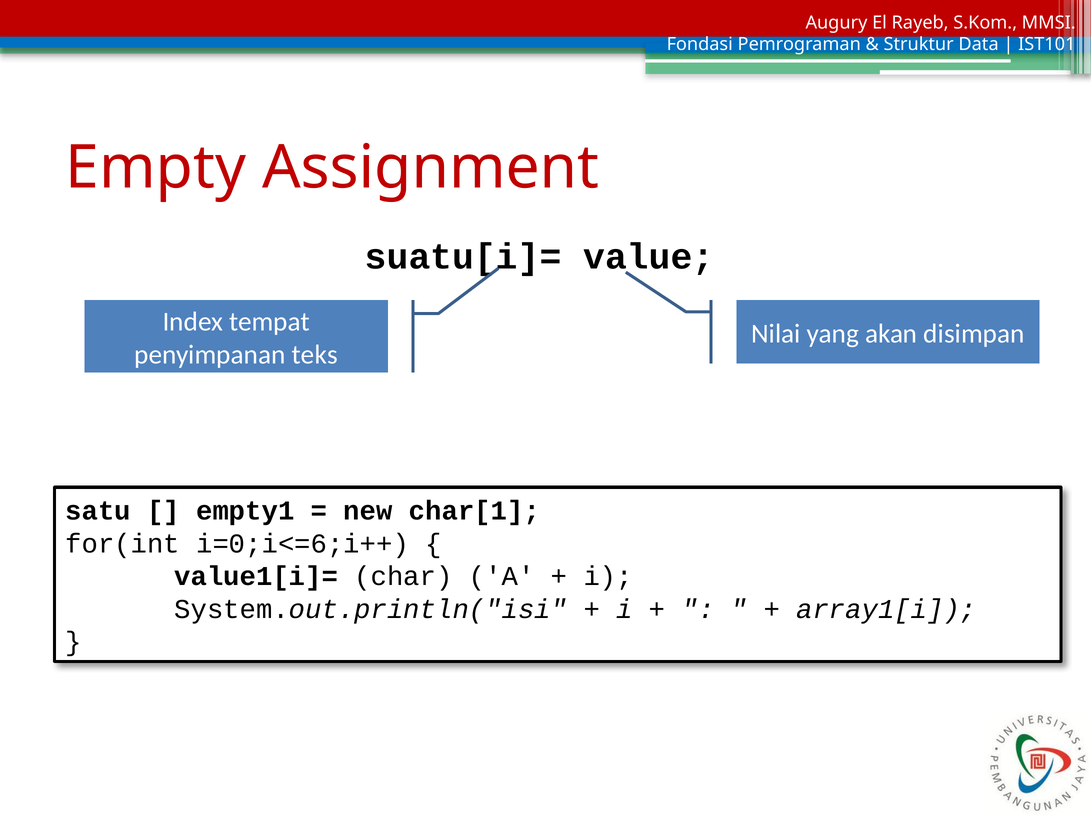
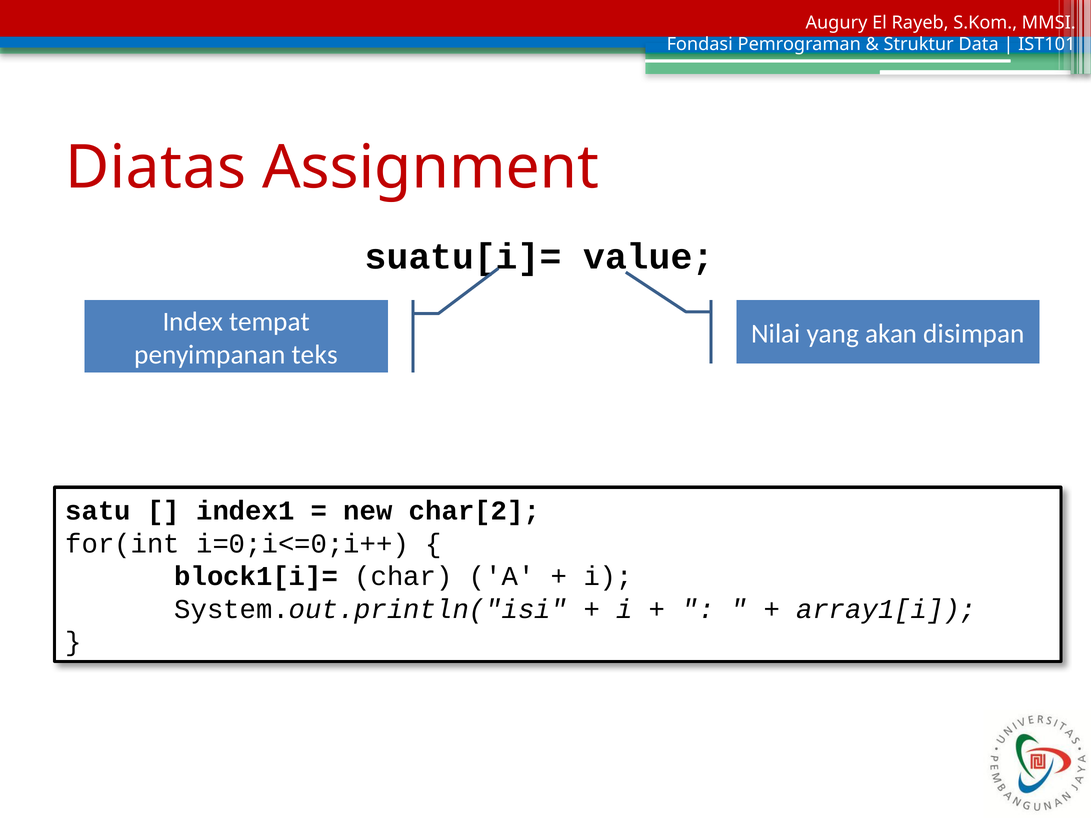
Empty: Empty -> Diatas (156, 168)
empty1: empty1 -> index1 (245, 511)
char[1: char[1 -> char[2 (474, 511)
i=0;i<=6;i++: i=0;i<=6;i++ -> i=0;i<=0;i++ (303, 544)
value1[i]=: value1[i]= -> block1[i]= (256, 576)
